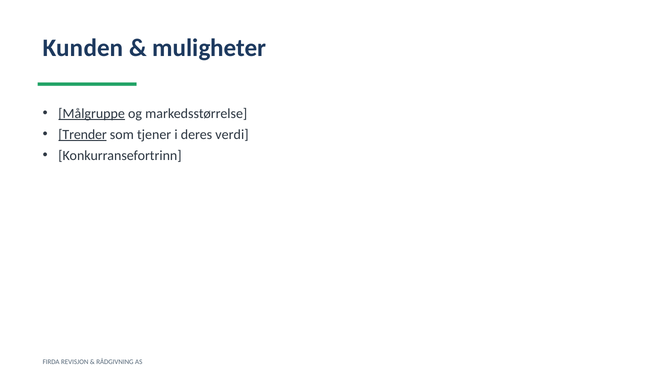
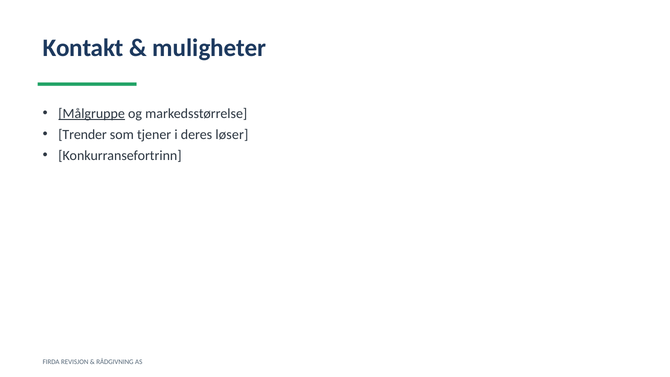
Kunden: Kunden -> Kontakt (83, 48)
Trender underline: present -> none (83, 134)
verdi: verdi -> løser (232, 134)
